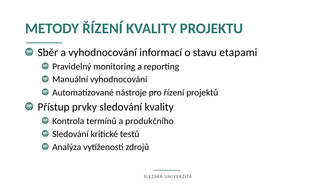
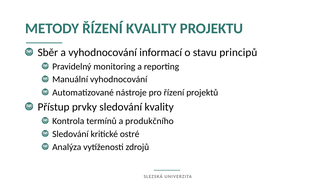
etapami: etapami -> principů (238, 52)
testů: testů -> ostré (130, 134)
